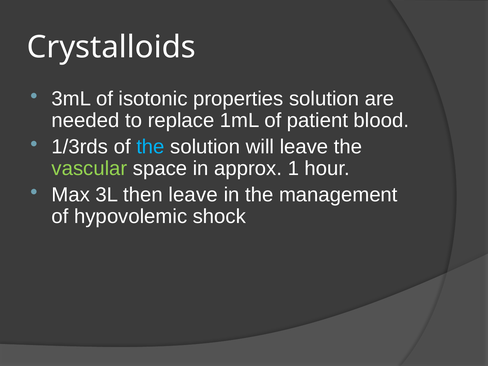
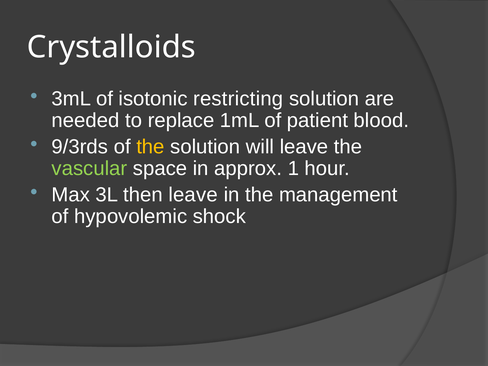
properties: properties -> restricting (238, 99)
1/3rds: 1/3rds -> 9/3rds (80, 147)
the colour: light blue -> yellow (150, 147)
